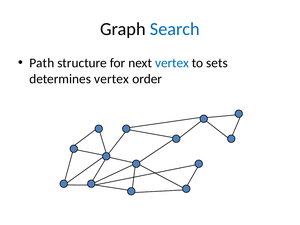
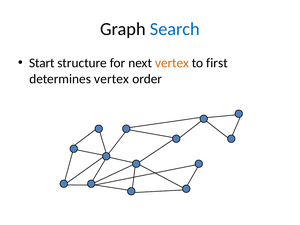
Path: Path -> Start (42, 63)
vertex colour: blue -> orange (172, 63)
sets: sets -> first (217, 63)
